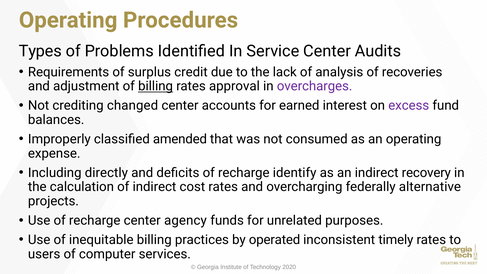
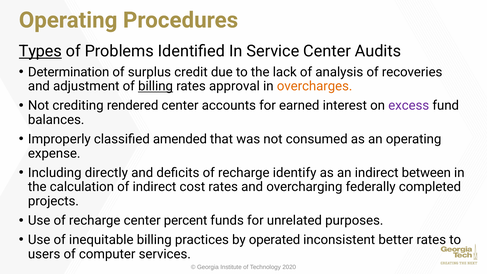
Types underline: none -> present (40, 51)
Requirements: Requirements -> Determination (69, 72)
overcharges colour: purple -> orange (315, 86)
changed: changed -> rendered (133, 106)
recovery: recovery -> between (426, 173)
alternative: alternative -> completed (430, 187)
agency: agency -> percent (186, 220)
timely: timely -> better (396, 240)
